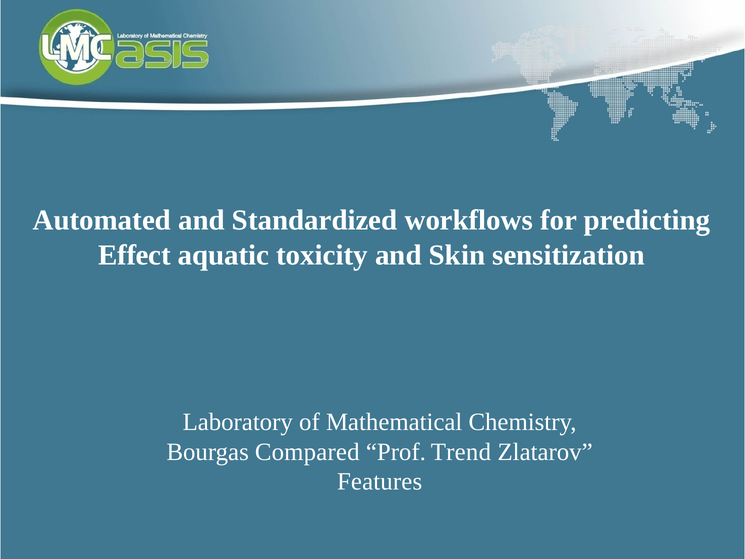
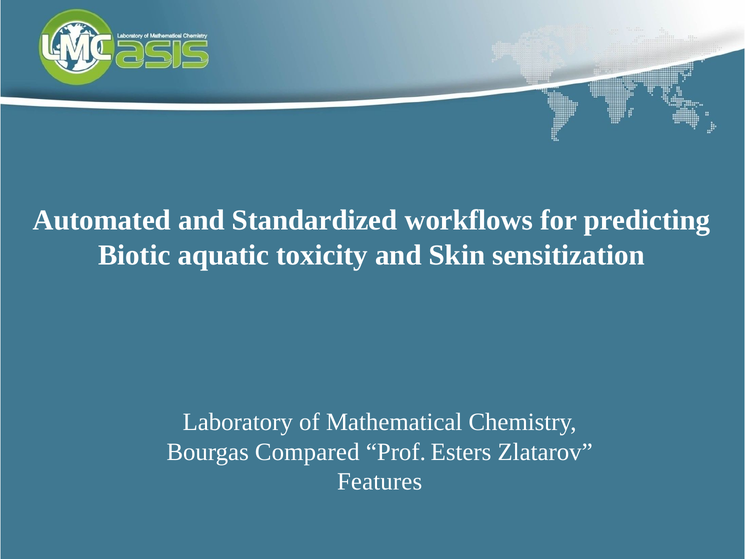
Effect: Effect -> Biotic (134, 255)
Trend: Trend -> Esters (461, 452)
